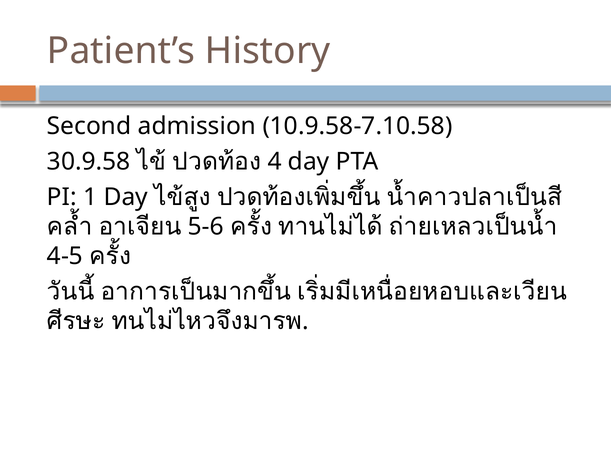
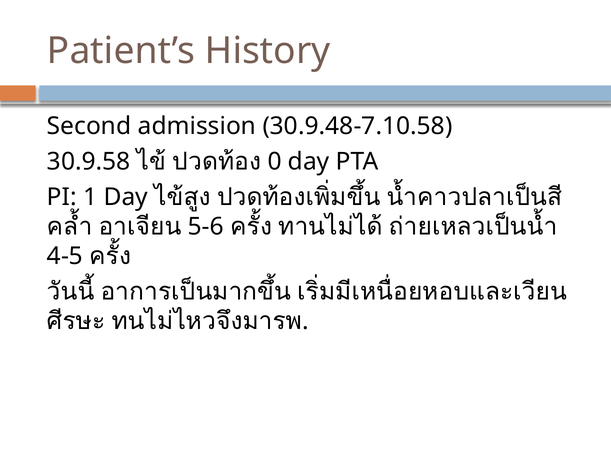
10.9.58-7.10.58: 10.9.58-7.10.58 -> 30.9.48-7.10.58 (357, 126)
4: 4 -> 0 (275, 162)
